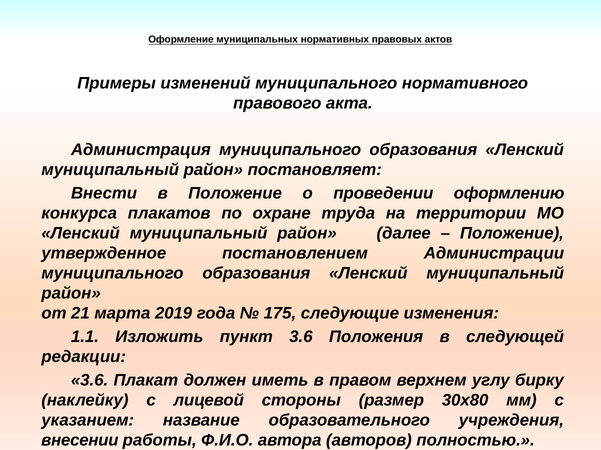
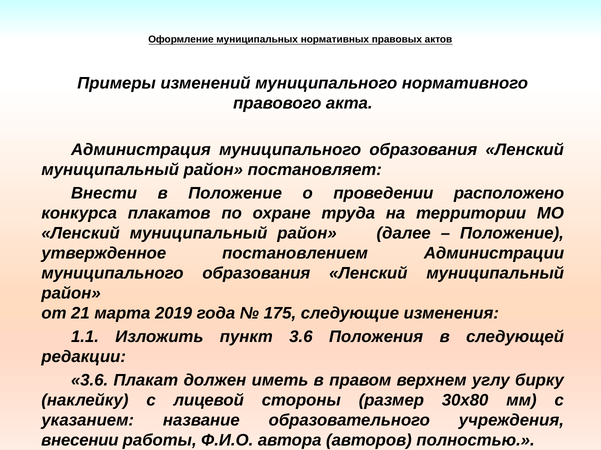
оформлению: оформлению -> расположено (509, 194)
